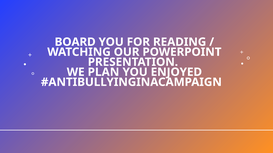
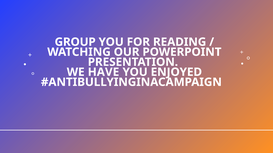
BOARD: BOARD -> GROUP (75, 42)
PLAN: PLAN -> HAVE (104, 72)
